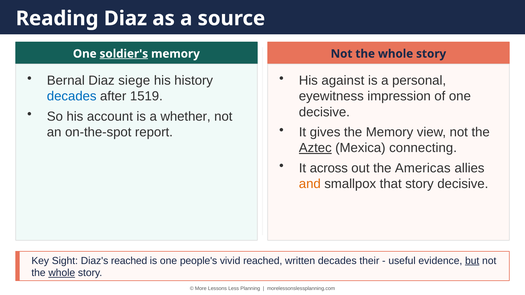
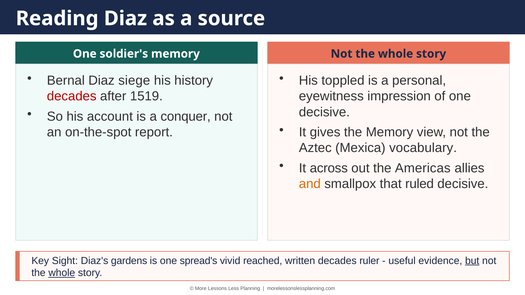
soldier's underline: present -> none (124, 54)
against: against -> toppled (343, 81)
decades colour: blue -> red (72, 96)
whether: whether -> conquer (186, 117)
Aztec underline: present -> none (315, 148)
connecting: connecting -> vocabulary (423, 148)
that story: story -> ruled (420, 184)
Diaz's reached: reached -> gardens (129, 261)
people's: people's -> spread's (199, 261)
their: their -> ruler (369, 261)
